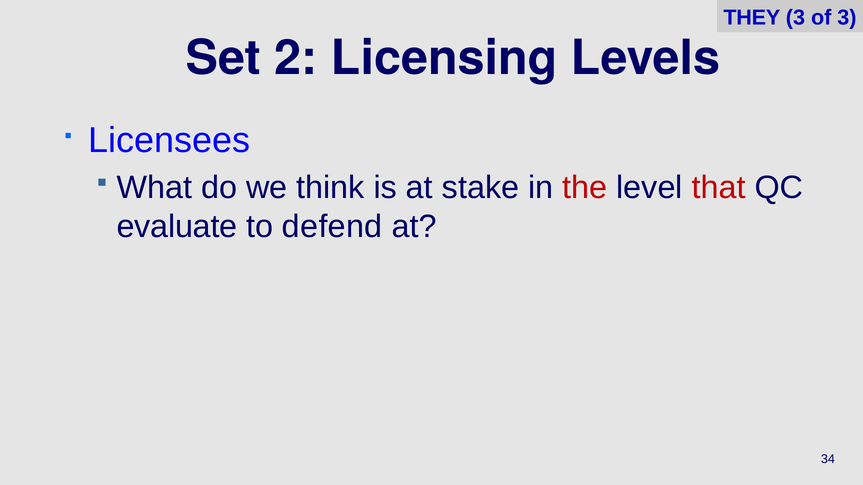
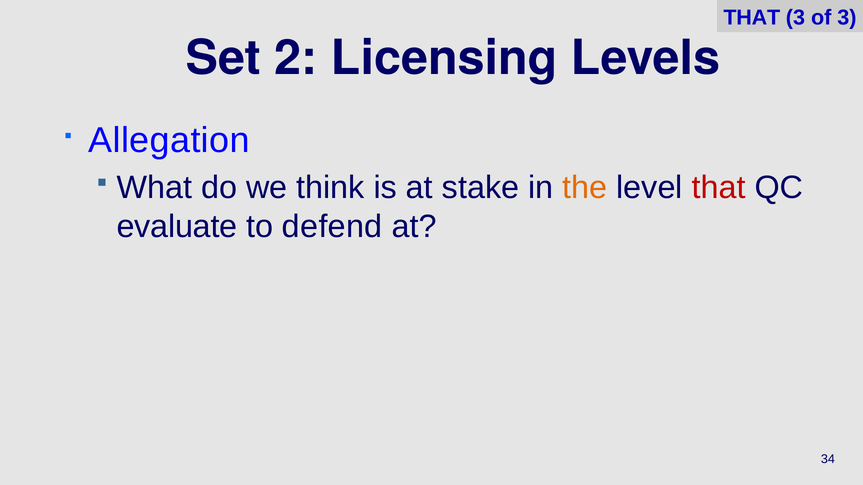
THEY: THEY -> THAT (752, 18)
Licensees: Licensees -> Allegation (169, 141)
the colour: red -> orange (585, 188)
